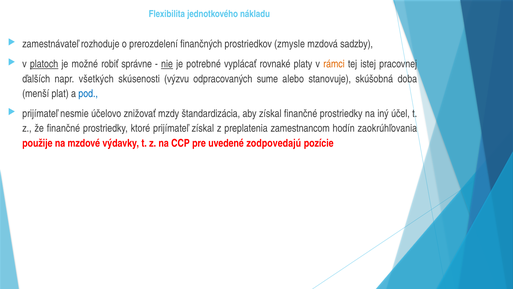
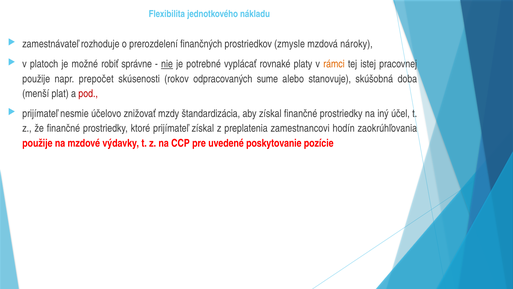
sadzby: sadzby -> nároky (356, 44)
platoch underline: present -> none (44, 64)
ďalších: ďalších -> použije (36, 79)
všetkých: všetkých -> prepočet (96, 79)
výzvu: výzvu -> rokov (177, 79)
pod colour: blue -> red (88, 93)
zamestnancom: zamestnancom -> zamestnancovi (300, 128)
zodpovedajú: zodpovedajú -> poskytovanie (274, 143)
